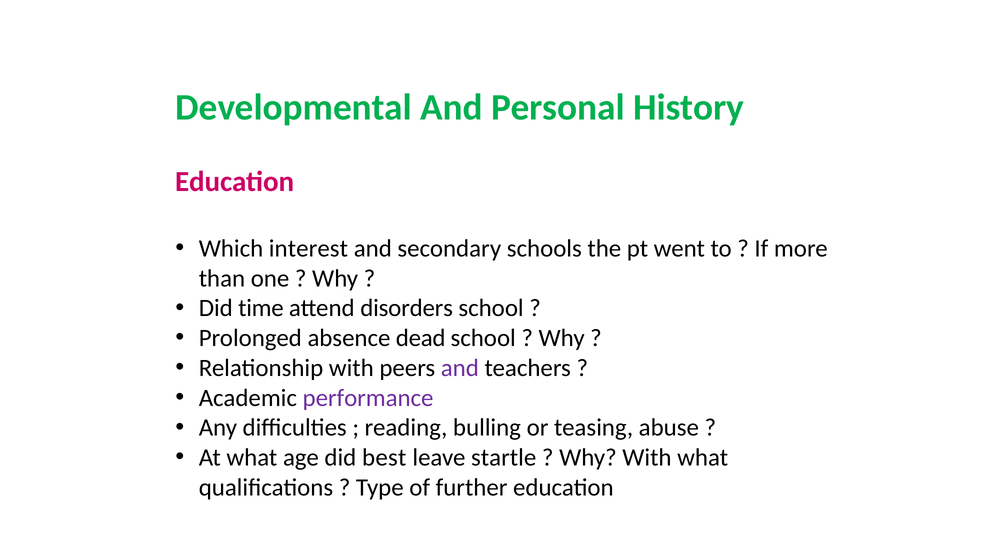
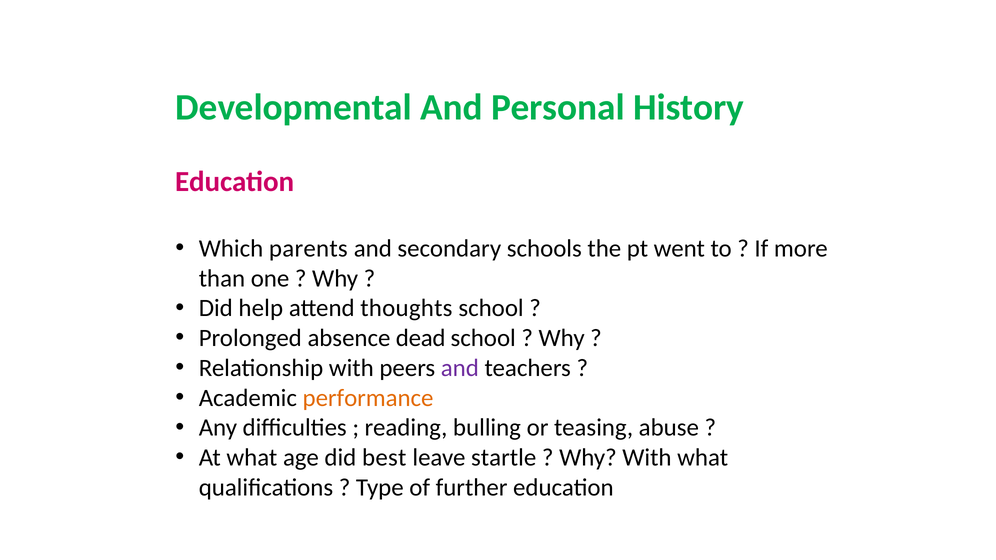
interest: interest -> parents (308, 249)
time: time -> help (261, 308)
disorders: disorders -> thoughts (406, 308)
performance colour: purple -> orange (368, 398)
